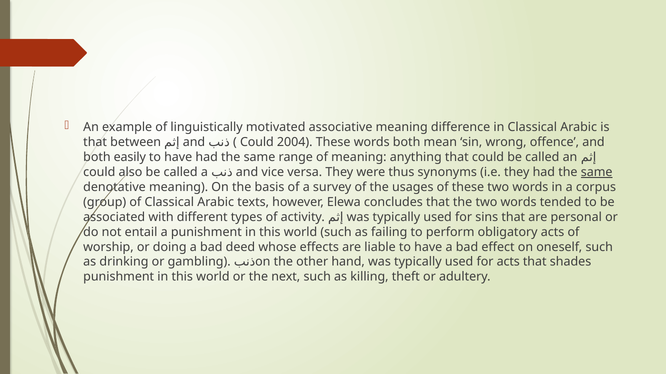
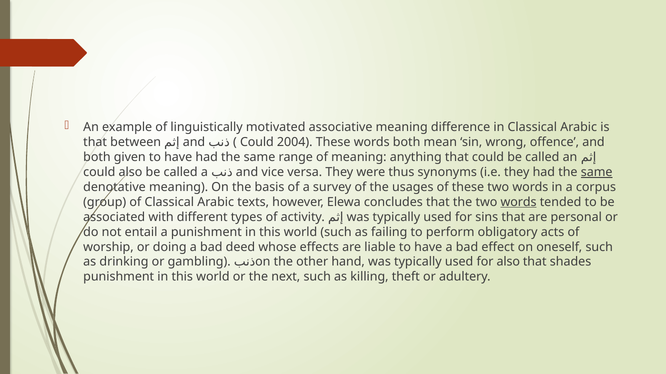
easily: easily -> given (130, 157)
words underline: none -> present (519, 202)
for acts: acts -> also (508, 262)
